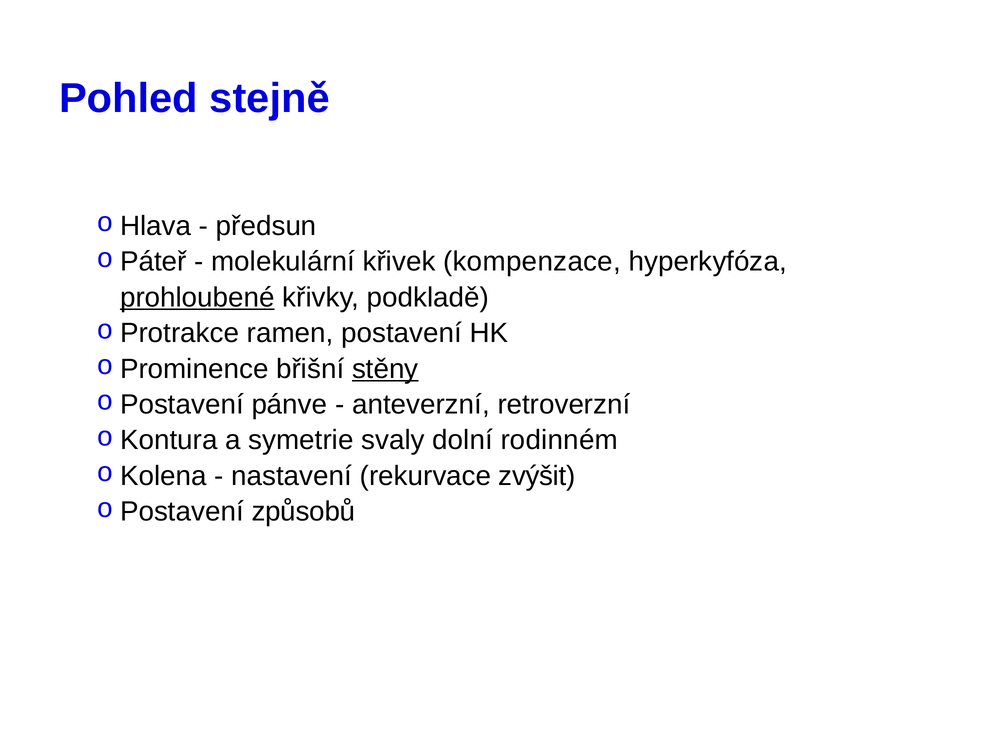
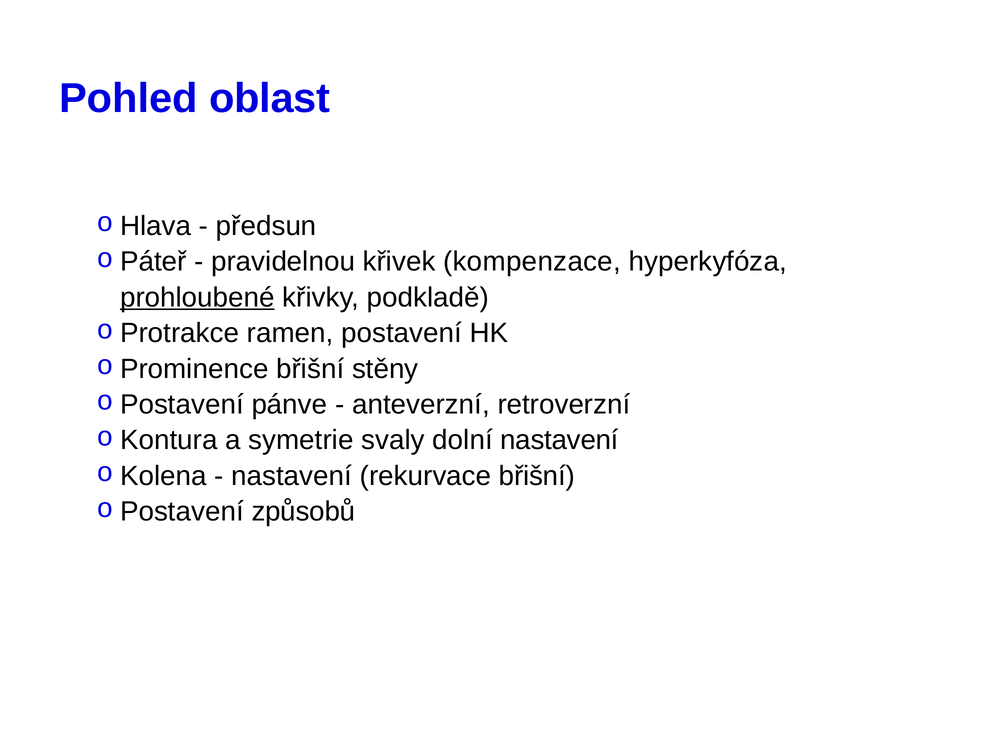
stejně: stejně -> oblast (270, 98)
molekulární: molekulární -> pravidelnou (283, 262)
stěny underline: present -> none (385, 369)
dolní rodinném: rodinném -> nastavení (559, 440)
rekurvace zvýšit: zvýšit -> břišní (537, 476)
